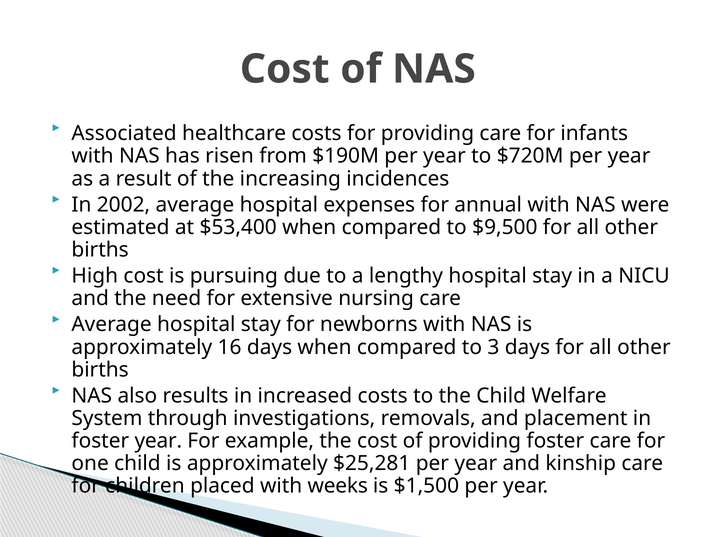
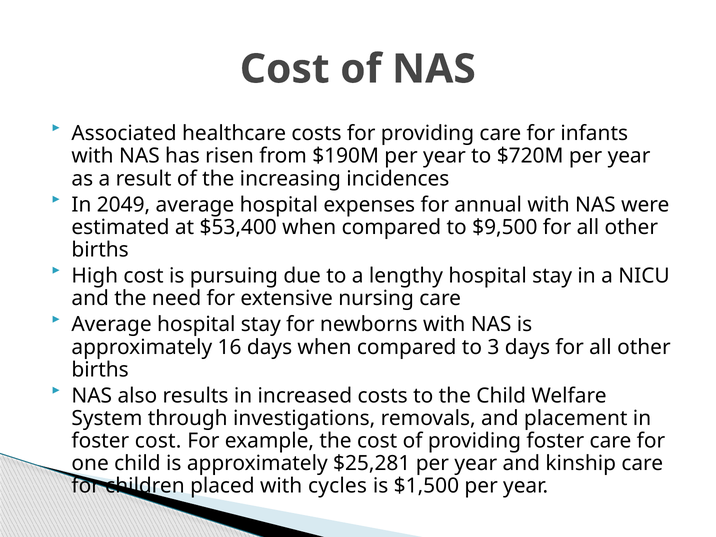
2002: 2002 -> 2049 (123, 205)
foster year: year -> cost (158, 441)
weeks: weeks -> cycles (338, 486)
